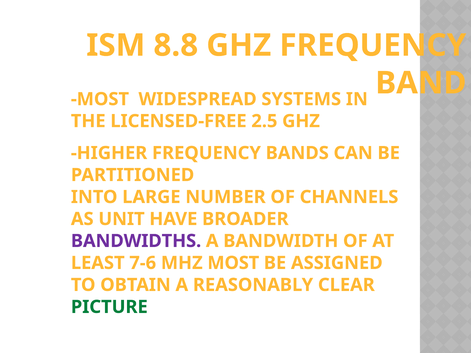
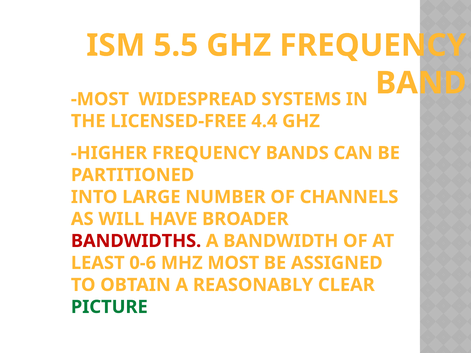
8.8: 8.8 -> 5.5 (176, 45)
2.5: 2.5 -> 4.4 (264, 121)
UNIT: UNIT -> WILL (121, 219)
BANDWIDTHS colour: purple -> red (136, 241)
7-6: 7-6 -> 0-6 (143, 263)
